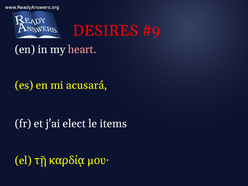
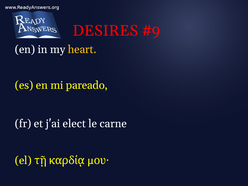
heart colour: pink -> yellow (82, 49)
acusará: acusará -> pareado (87, 85)
items: items -> carne (113, 124)
